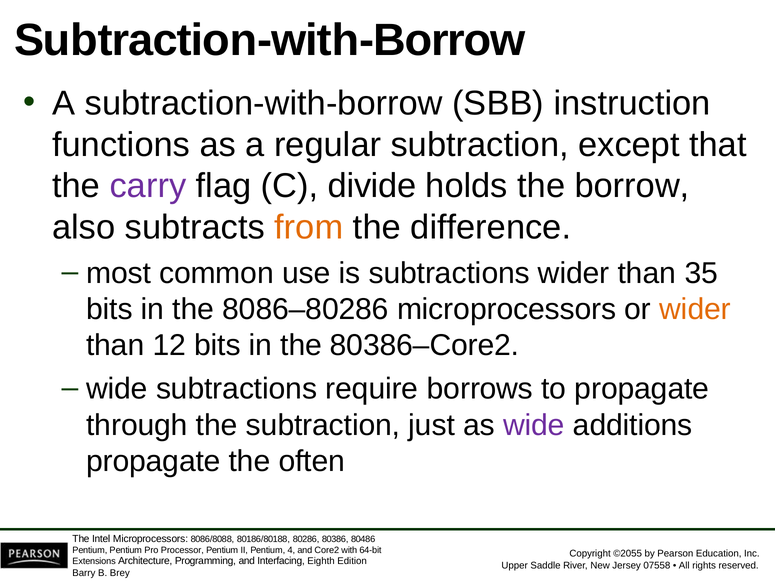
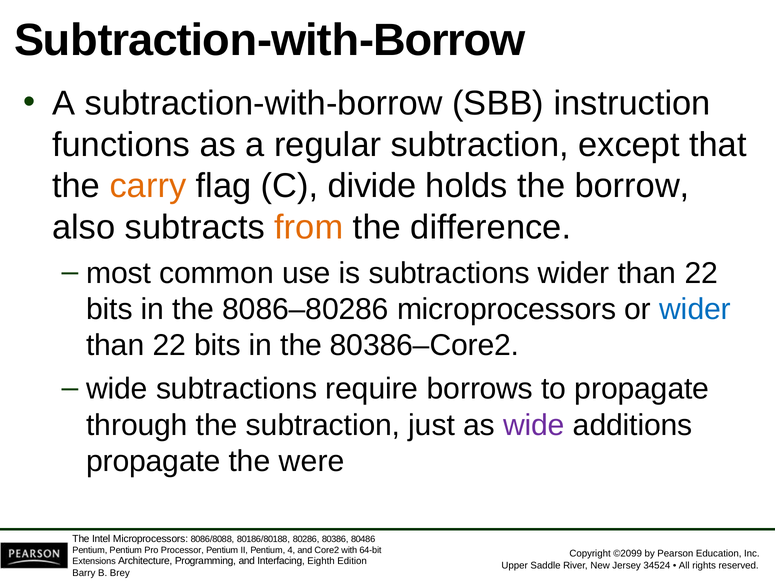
carry colour: purple -> orange (148, 186)
subtractions wider than 35: 35 -> 22 (702, 273)
wider colour: orange -> blue (695, 309)
12: 12 -> 22 (169, 346)
often: often -> were (312, 461)
©2055: ©2055 -> ©2099 (628, 554)
07558: 07558 -> 34524 (657, 566)
